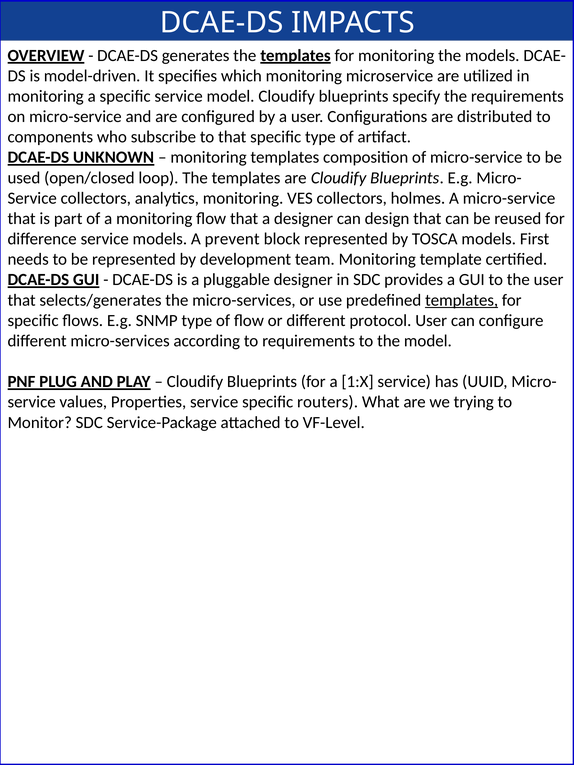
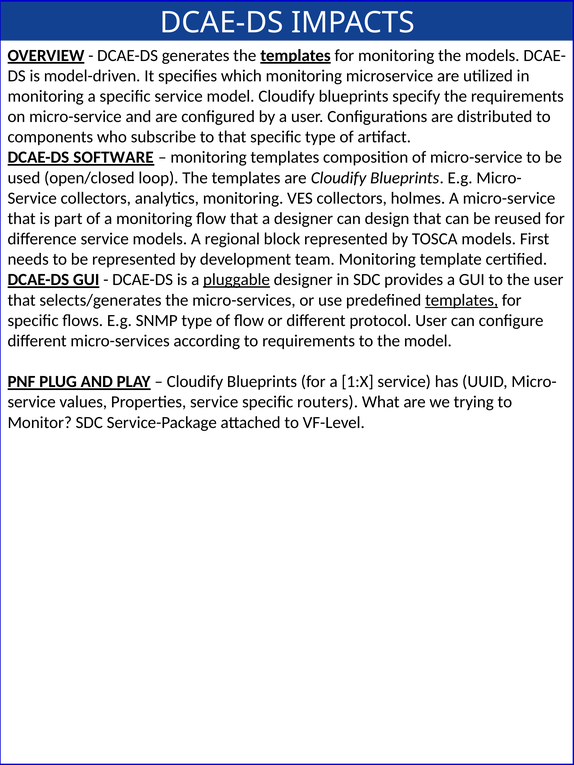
UNKNOWN: UNKNOWN -> SOFTWARE (113, 157)
prevent: prevent -> regional (232, 239)
pluggable underline: none -> present (237, 280)
